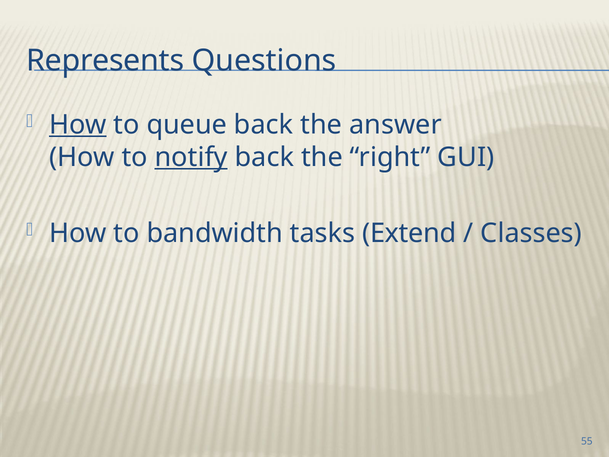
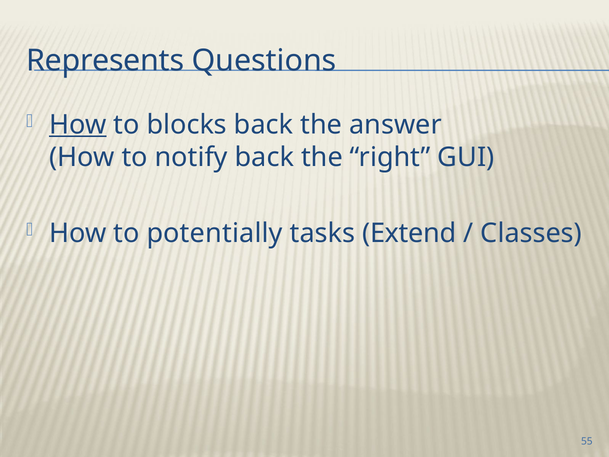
queue: queue -> blocks (187, 125)
notify underline: present -> none (191, 157)
bandwidth: bandwidth -> potentially (215, 233)
